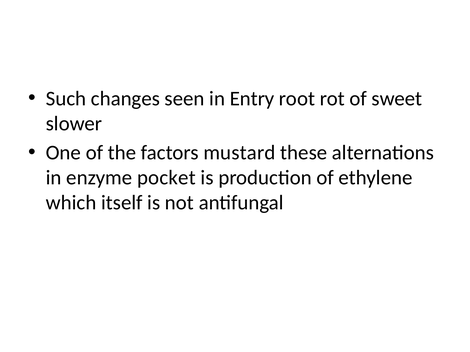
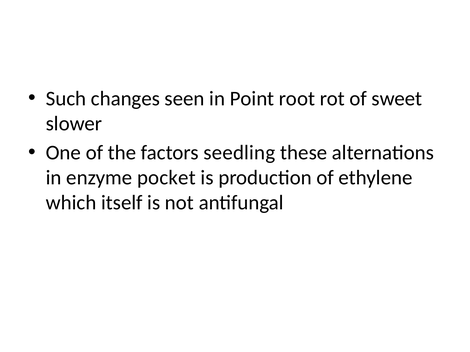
Entry: Entry -> Point (252, 99)
mustard: mustard -> seedling (239, 153)
